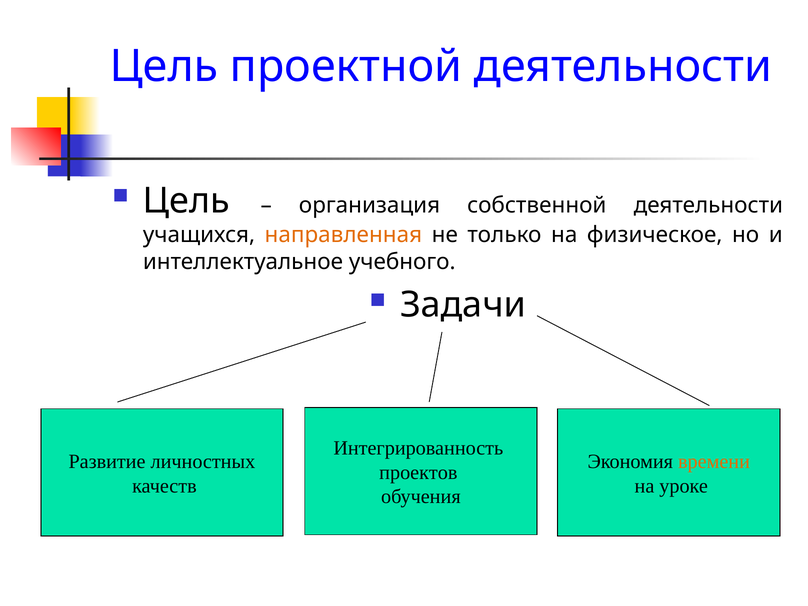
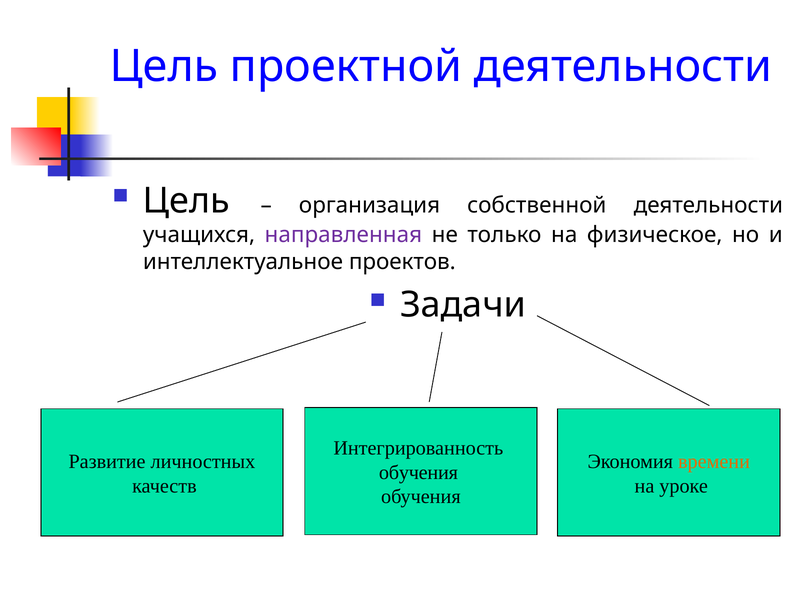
направленная colour: orange -> purple (343, 235)
учебного: учебного -> проектов (402, 262)
проектов: проектов -> обучения (418, 472)
